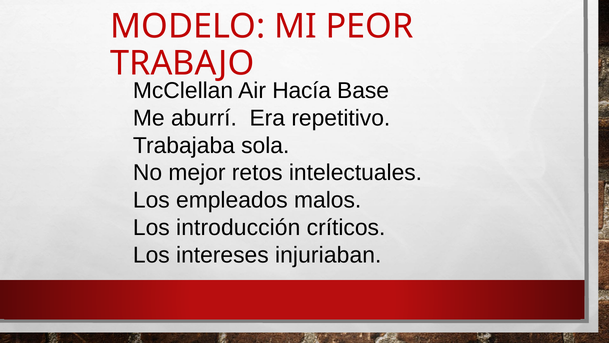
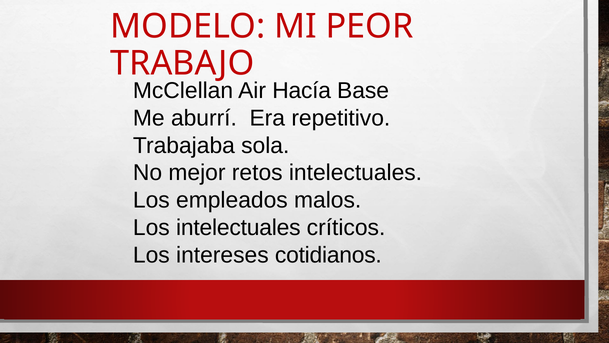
Los introducción: introducción -> intelectuales (238, 228)
injuriaban: injuriaban -> cotidianos (328, 255)
